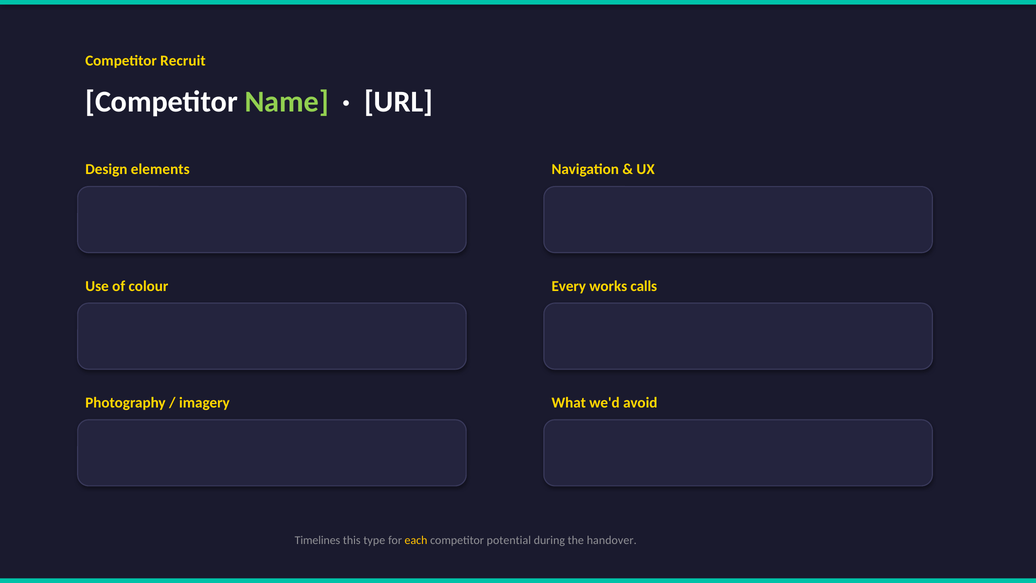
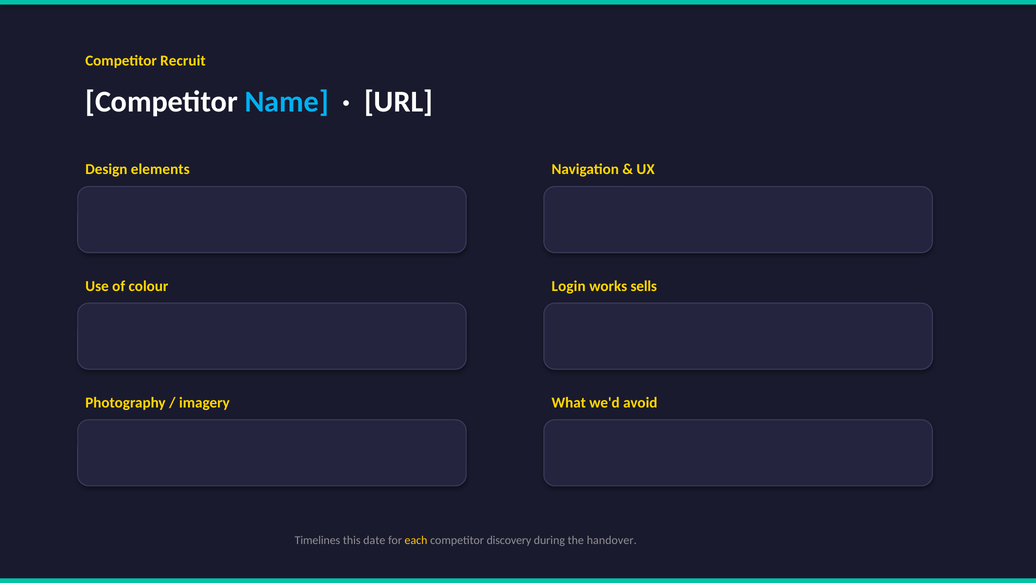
Name colour: light green -> light blue (287, 102)
Every: Every -> Login (569, 286)
calls: calls -> sells (644, 286)
type: type -> date (374, 540)
potential: potential -> discovery (509, 540)
